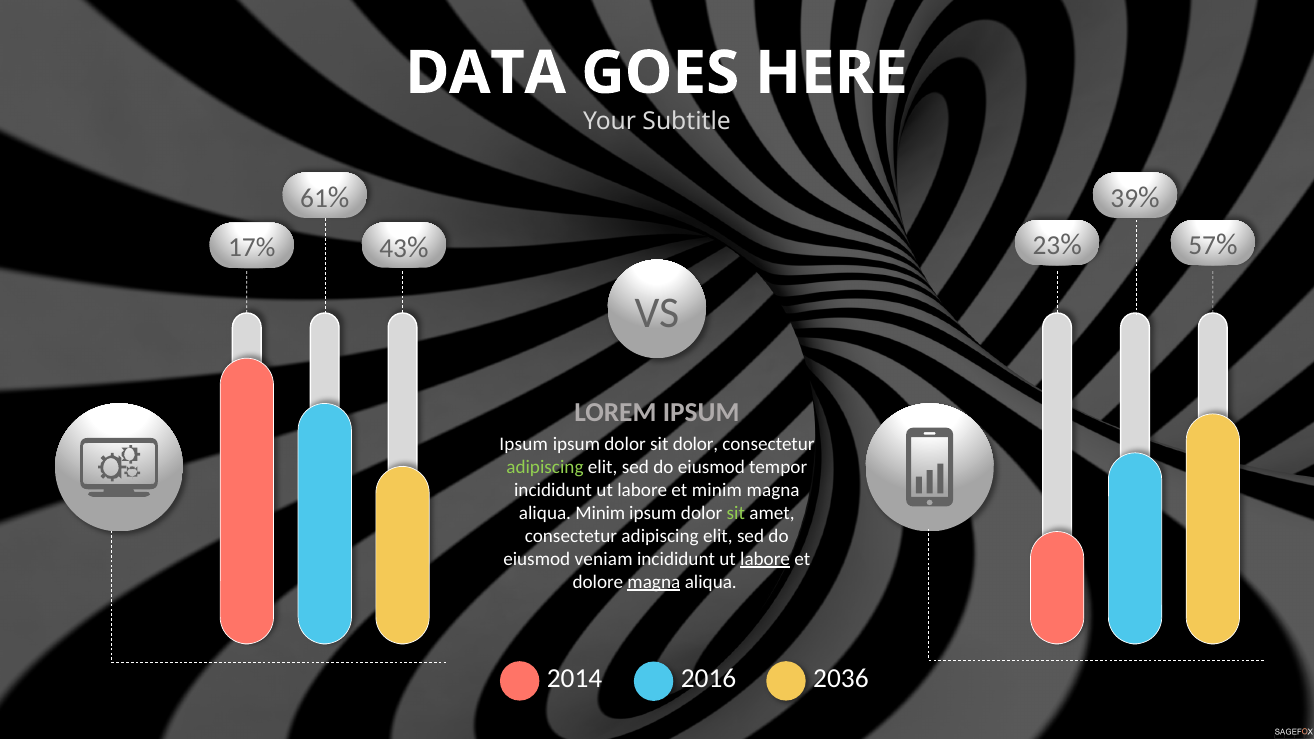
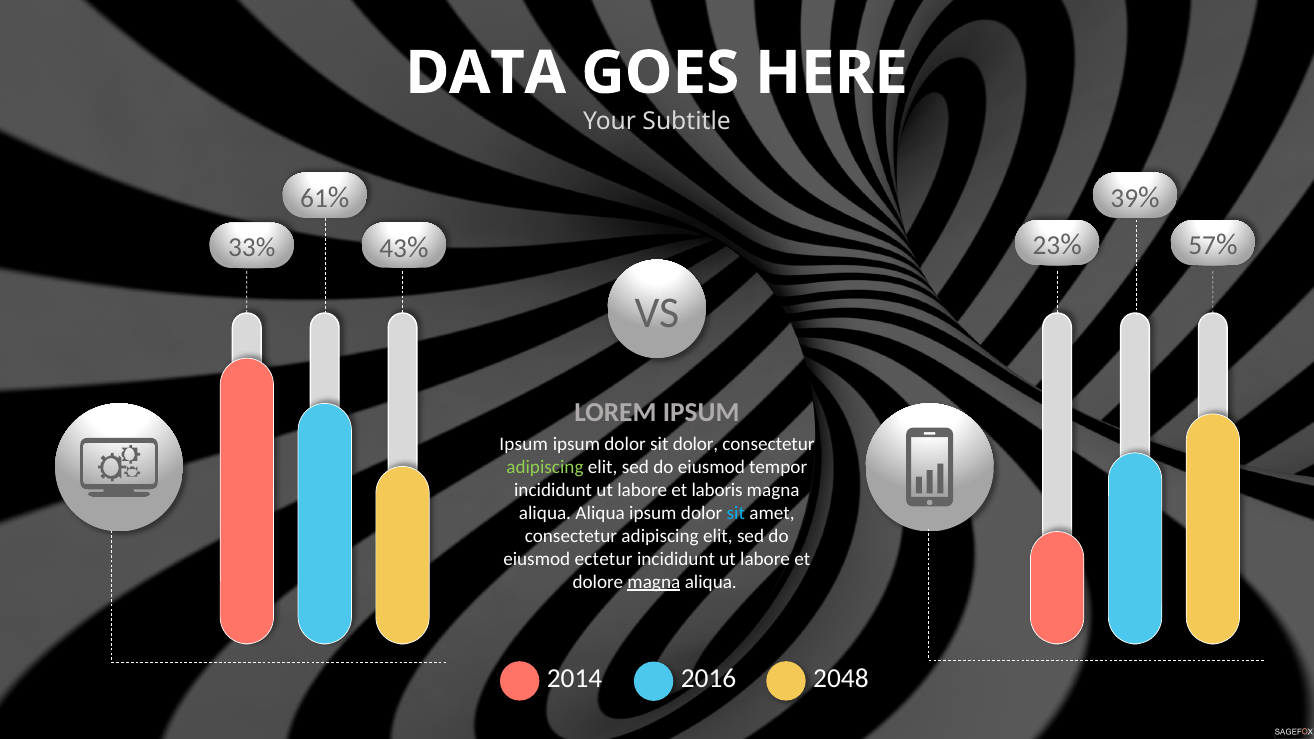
17%: 17% -> 33% (252, 247)
et minim: minim -> laboris (717, 490)
aliqua Minim: Minim -> Aliqua (600, 513)
sit colour: light green -> light blue (736, 513)
veniam: veniam -> ectetur (604, 559)
labore underline: present -> none (765, 559)
2036: 2036 -> 2048 (841, 678)
